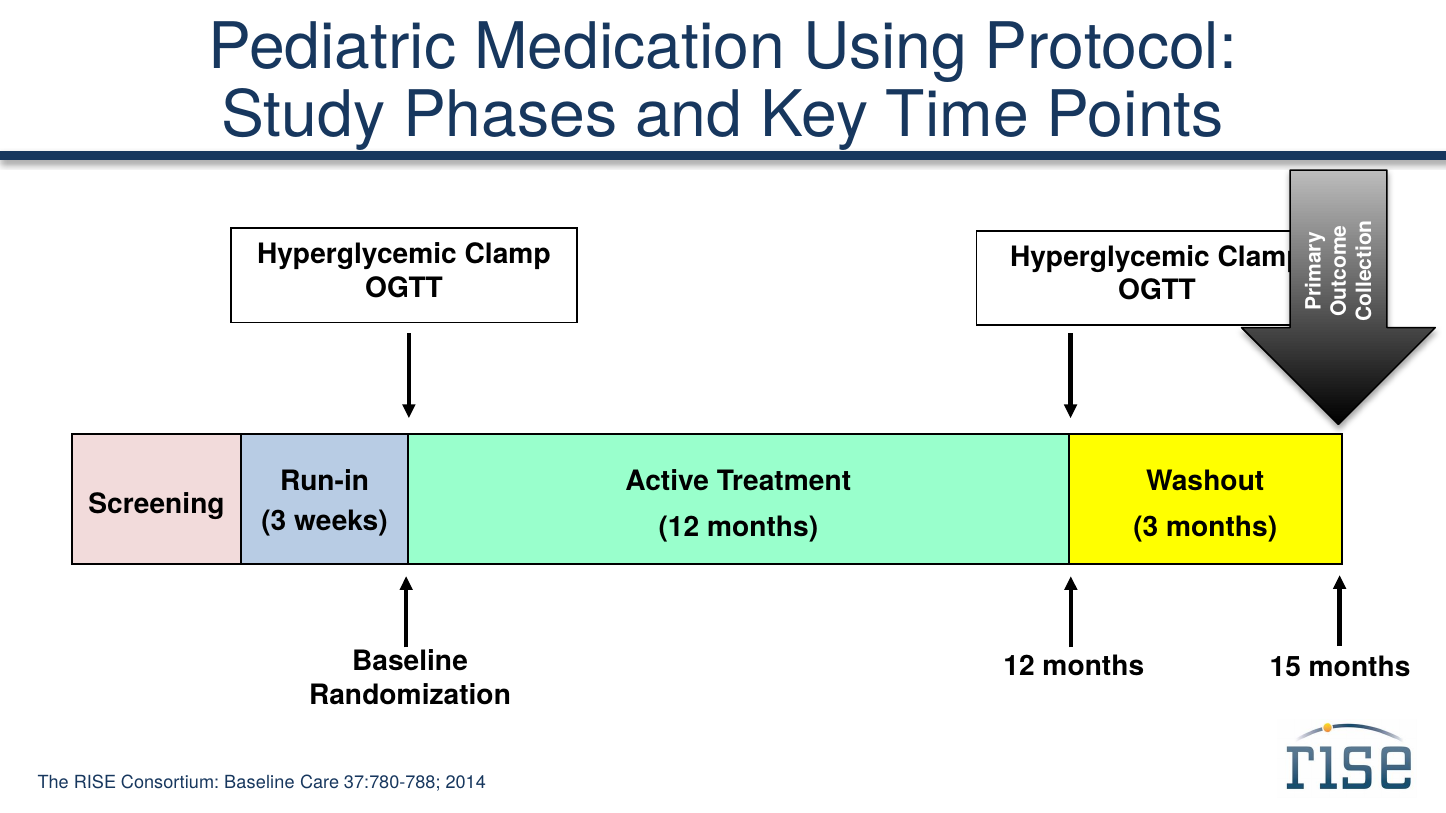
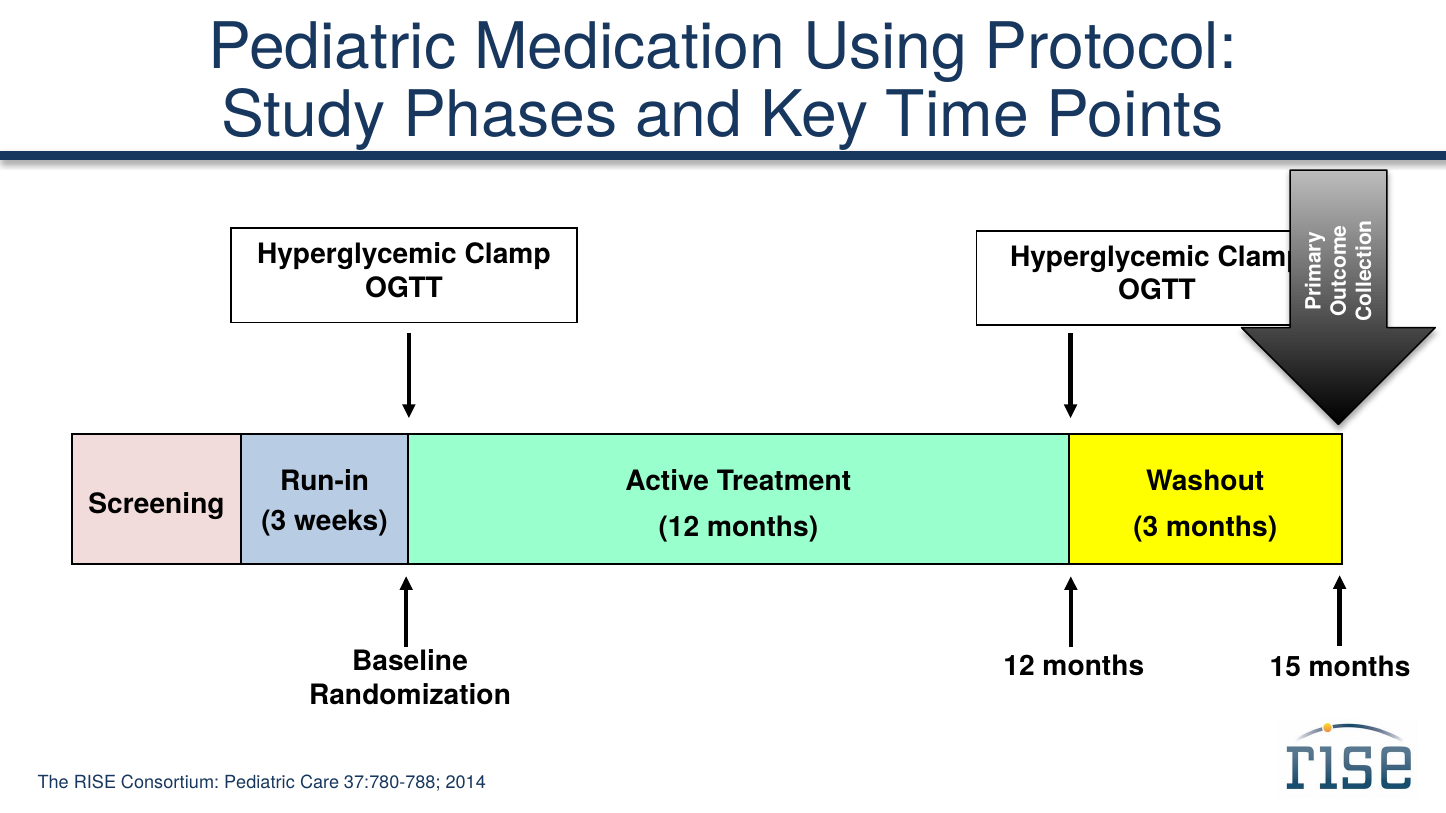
Consortium Baseline: Baseline -> Pediatric (259, 782)
